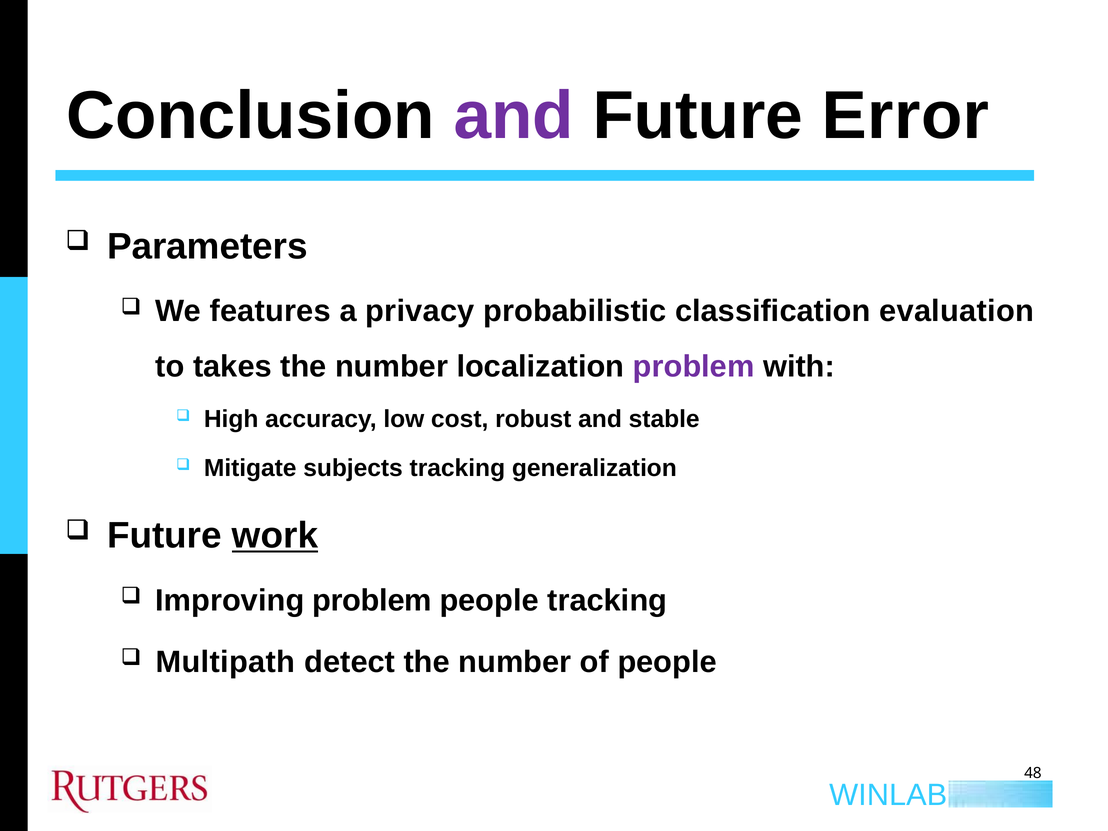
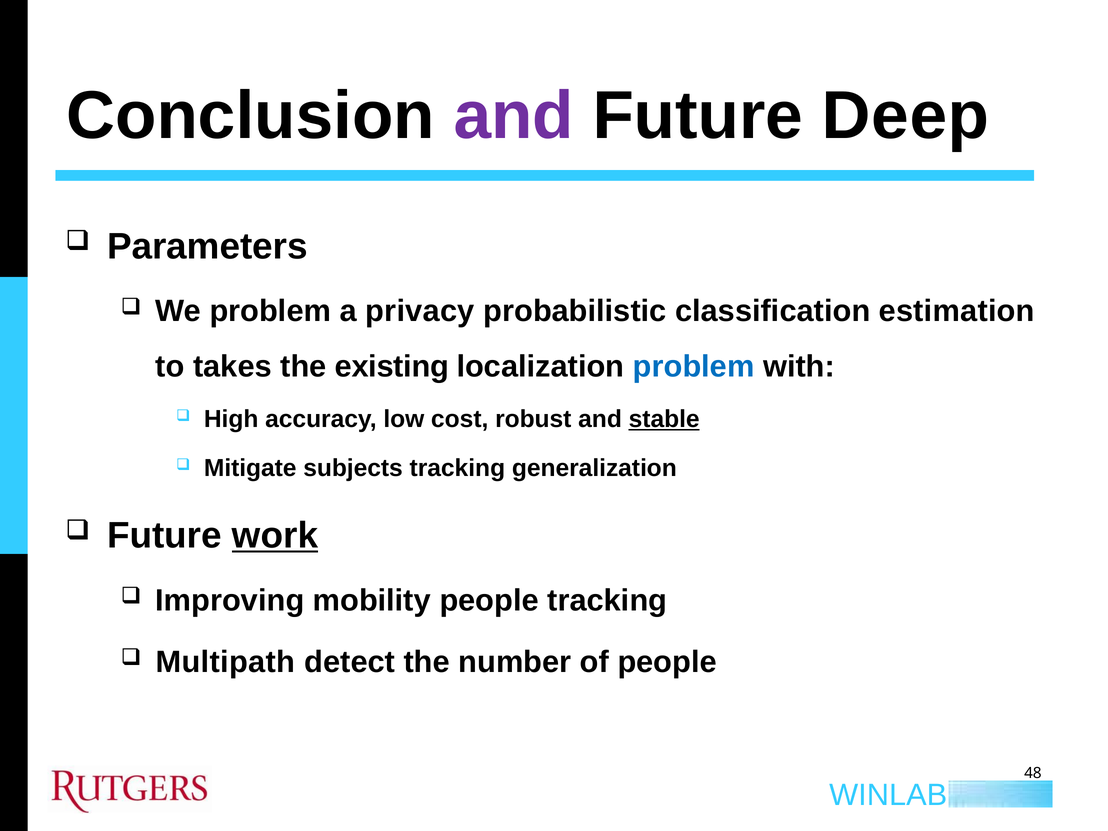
Error: Error -> Deep (905, 116)
We features: features -> problem (270, 311)
evaluation: evaluation -> estimation (957, 311)
number: number -> existing (392, 367)
problem colour: purple -> blue (694, 367)
stable underline: none -> present (664, 419)
Improving problem: problem -> mobility (372, 600)
